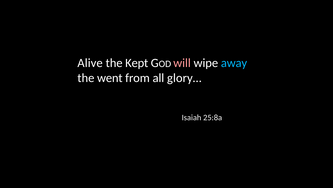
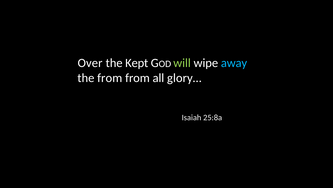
Alive: Alive -> Over (90, 63)
will colour: pink -> light green (182, 63)
the went: went -> from (110, 78)
